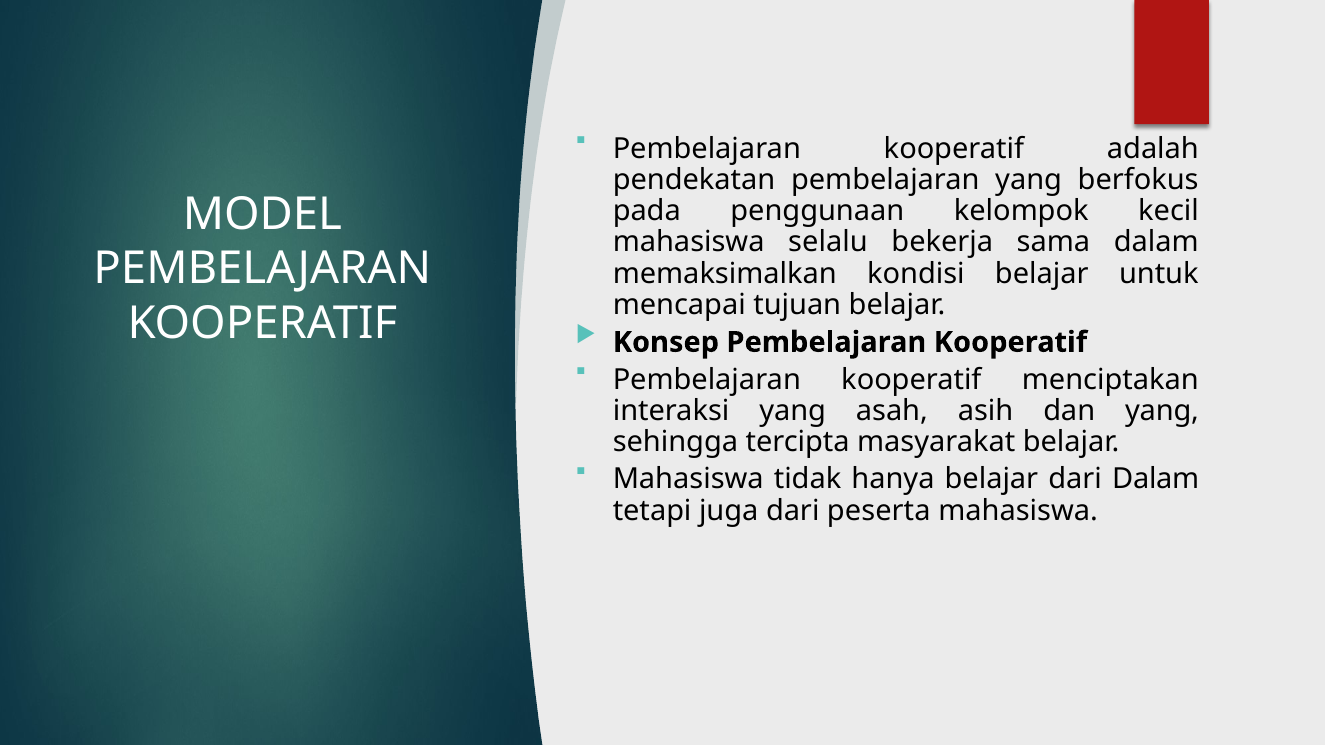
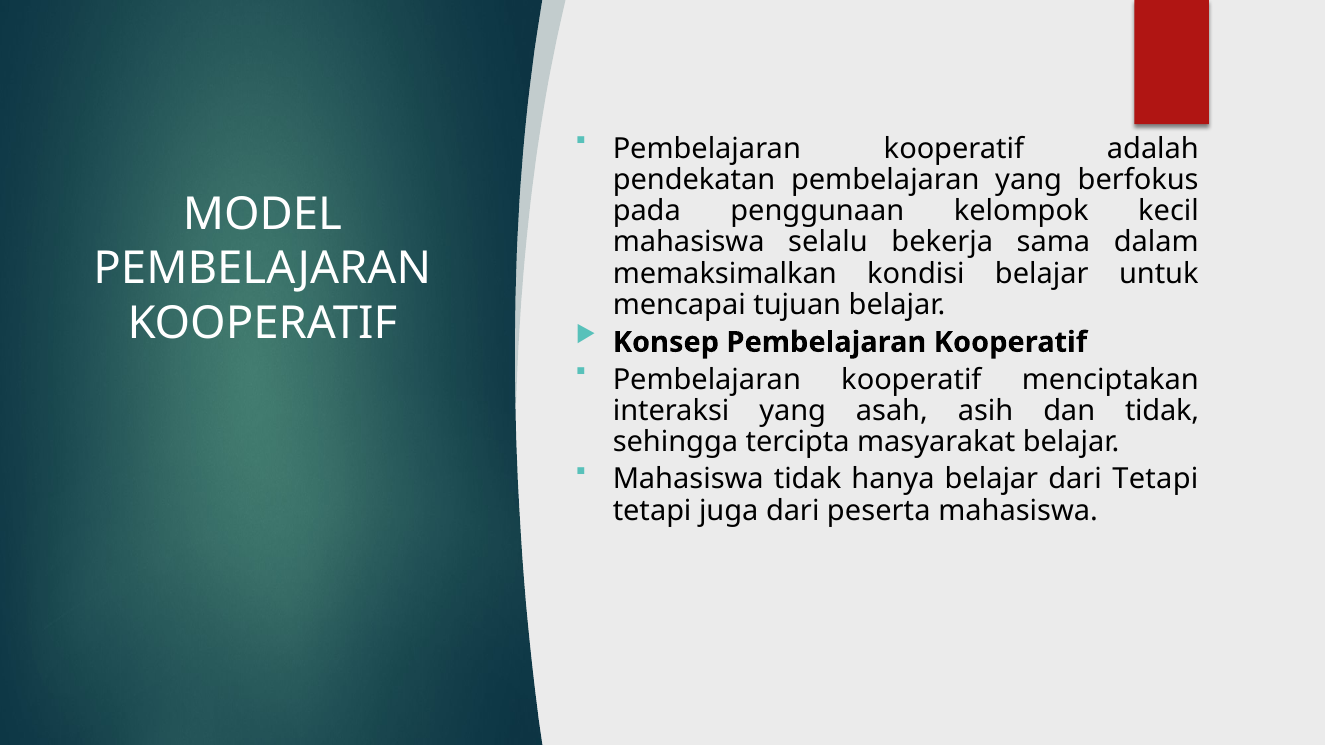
dan yang: yang -> tidak (1162, 411)
dari Dalam: Dalam -> Tetapi (1155, 479)
